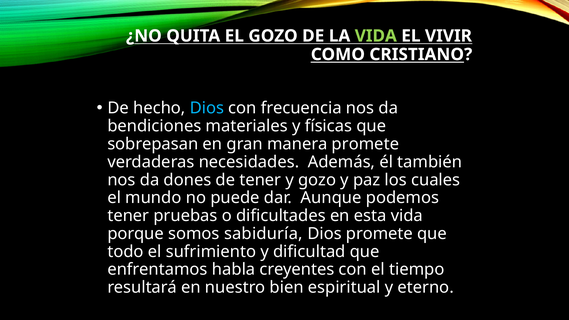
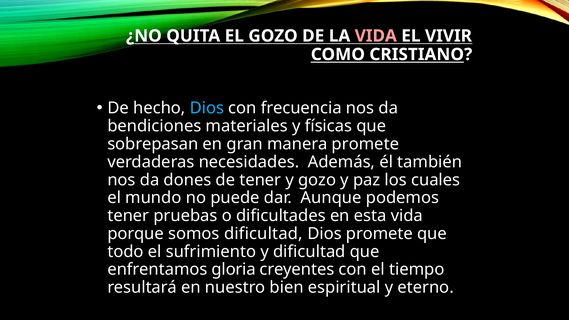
VIDA colour: light green -> pink (376, 36)
somos sabiduría: sabiduría -> dificultad (263, 234)
habla: habla -> gloria (234, 270)
